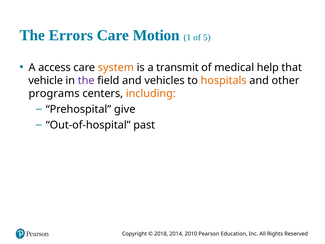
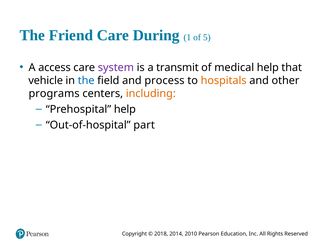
Errors: Errors -> Friend (71, 35)
Motion: Motion -> During (156, 35)
system colour: orange -> purple (116, 67)
the colour: purple -> blue (86, 80)
vehicles: vehicles -> process (164, 80)
Prehospital give: give -> help (125, 109)
past: past -> part (144, 125)
